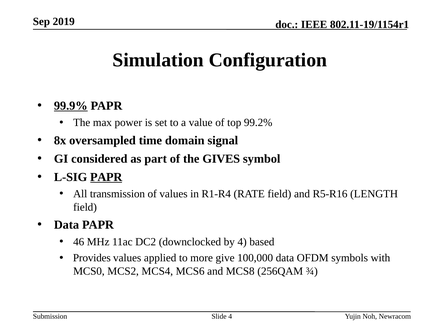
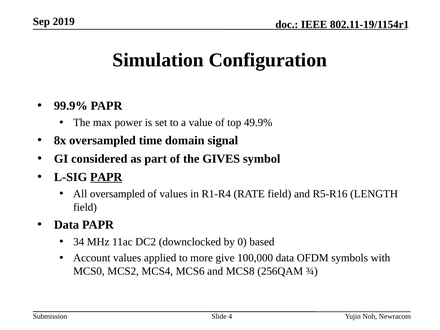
99.9% underline: present -> none (71, 106)
99.2%: 99.2% -> 49.9% (258, 123)
All transmission: transmission -> oversampled (117, 194)
46: 46 -> 34 (79, 242)
by 4: 4 -> 0 (242, 242)
Provides: Provides -> Account (92, 258)
